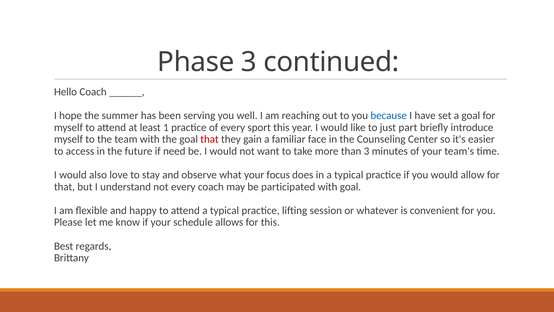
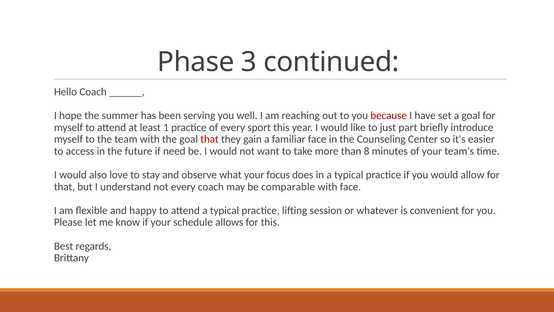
because colour: blue -> red (389, 115)
than 3: 3 -> 8 (367, 151)
participated: participated -> comparable (288, 187)
with goal: goal -> face (350, 187)
